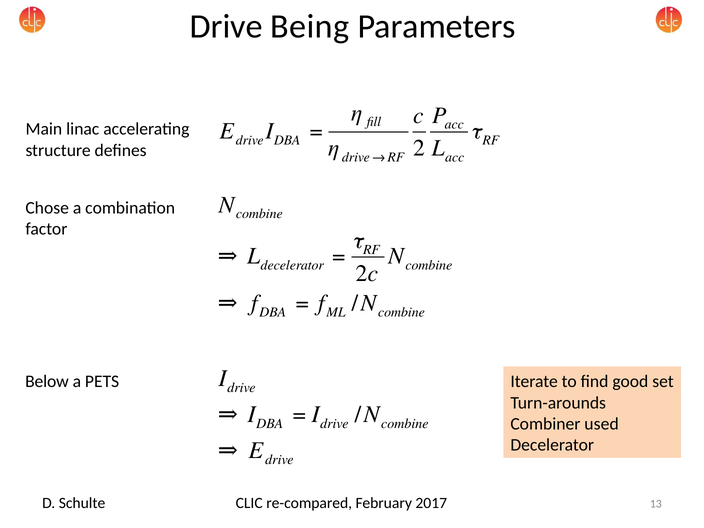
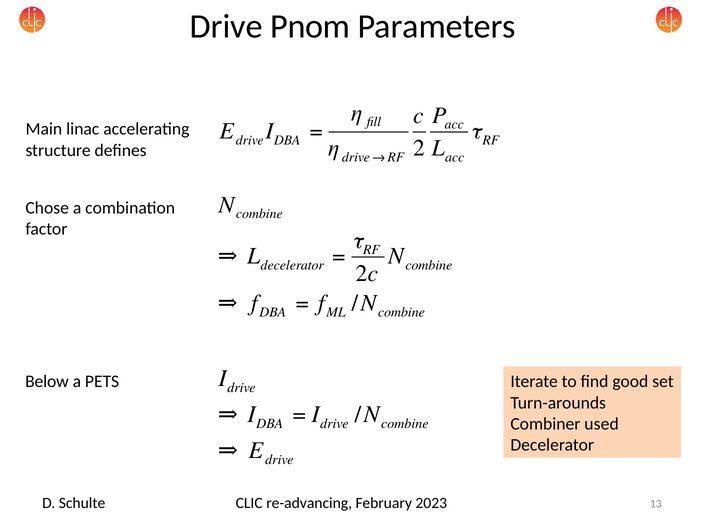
Being: Being -> Pnom (310, 26)
re-compared: re-compared -> re-advancing (309, 503)
2017: 2017 -> 2023 (431, 503)
